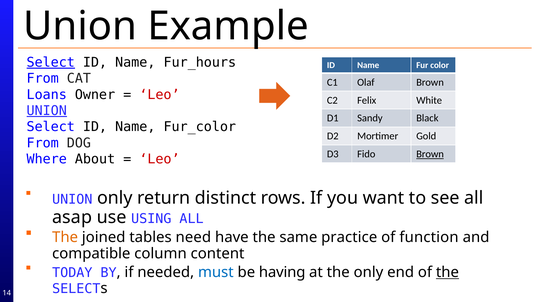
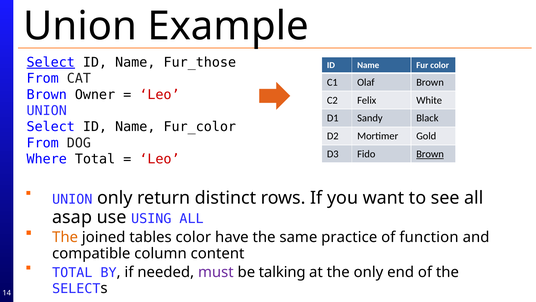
Fur_hours: Fur_hours -> Fur_those (200, 62)
Loans: Loans -> Brown (47, 95)
UNION underline: present -> none (47, 111)
Where About: About -> Total (95, 159)
tables need: need -> color (193, 237)
TODAY: TODAY -> TOTAL (72, 272)
must colour: blue -> purple (216, 272)
having: having -> talking (282, 272)
the underline: present -> none (447, 272)
